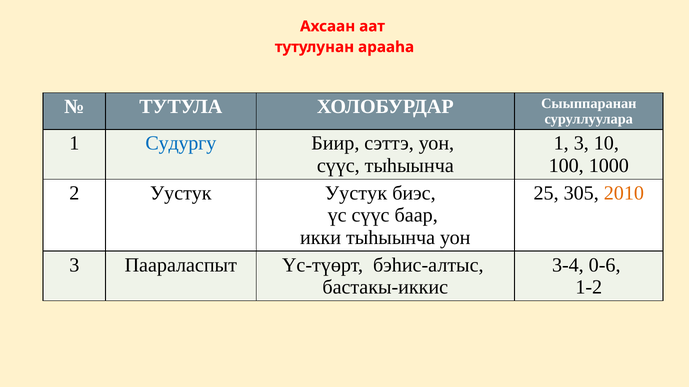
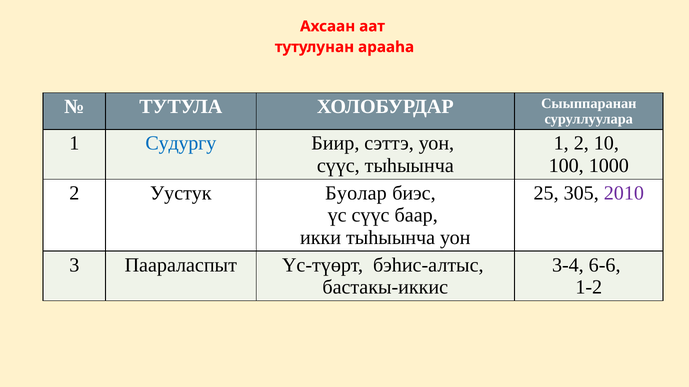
1 3: 3 -> 2 (581, 144)
Уустук Уустук: Уустук -> Буолар (356, 193)
2010 colour: orange -> purple (624, 193)
0-6: 0-6 -> 6-6 (605, 265)
